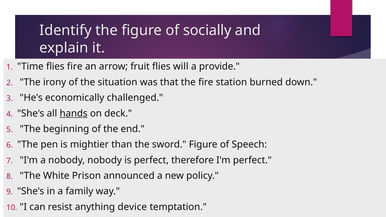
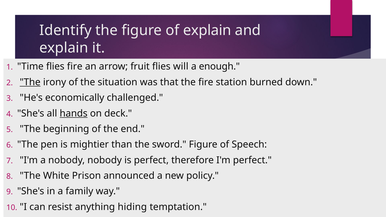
of socially: socially -> explain (207, 30)
provide: provide -> enough (219, 67)
The underline: none -> present (30, 82)
device: device -> hiding (132, 207)
